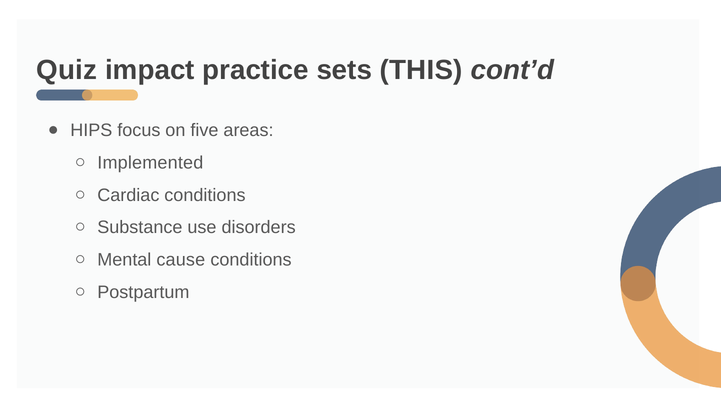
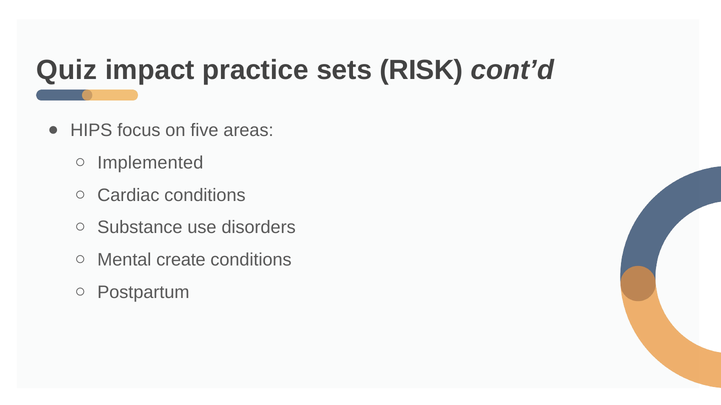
THIS: THIS -> RISK (421, 70)
cause: cause -> create (181, 260)
